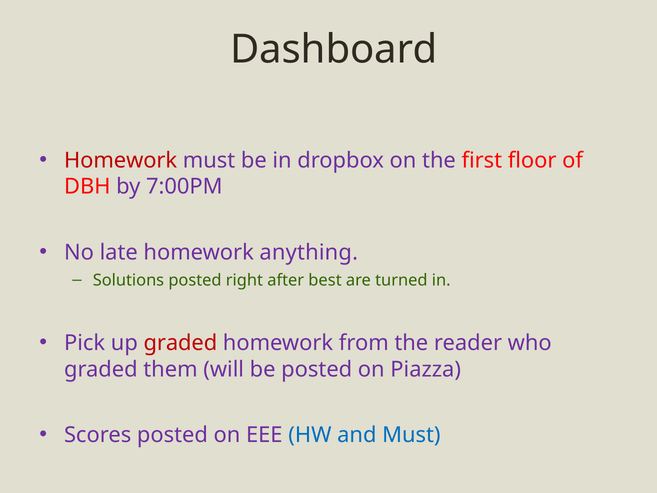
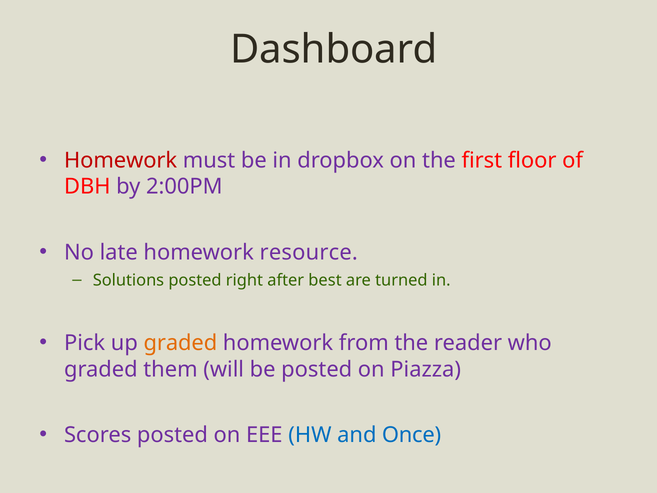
7:00PM: 7:00PM -> 2:00PM (184, 187)
anything: anything -> resource (309, 252)
graded colour: red -> orange (180, 343)
and Must: Must -> Once (411, 435)
